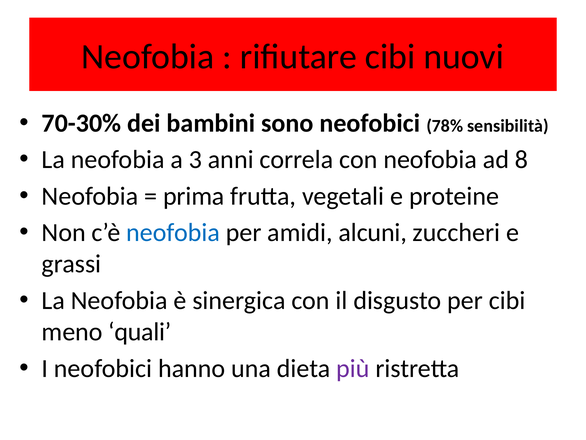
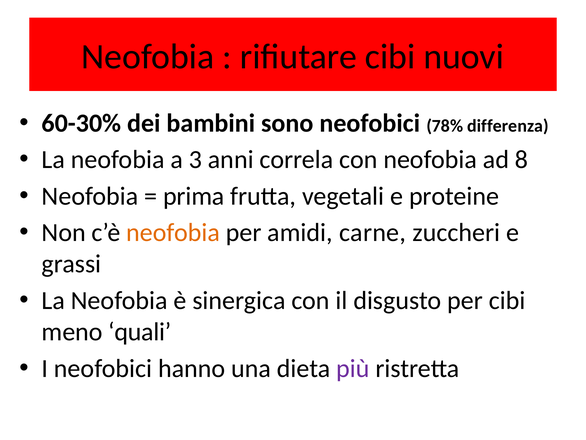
70-30%: 70-30% -> 60-30% (81, 123)
sensibilità: sensibilità -> differenza (508, 126)
neofobia colour: blue -> orange (173, 232)
alcuni: alcuni -> carne (373, 232)
